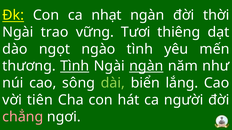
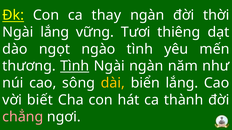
nhạt: nhạt -> thay (106, 15)
Ngài trao: trao -> lắng (55, 32)
ngàn underline: present -> none (146, 66)
dài colour: light green -> yellow (113, 83)
tiên: tiên -> biết (40, 100)
người: người -> thành (184, 100)
